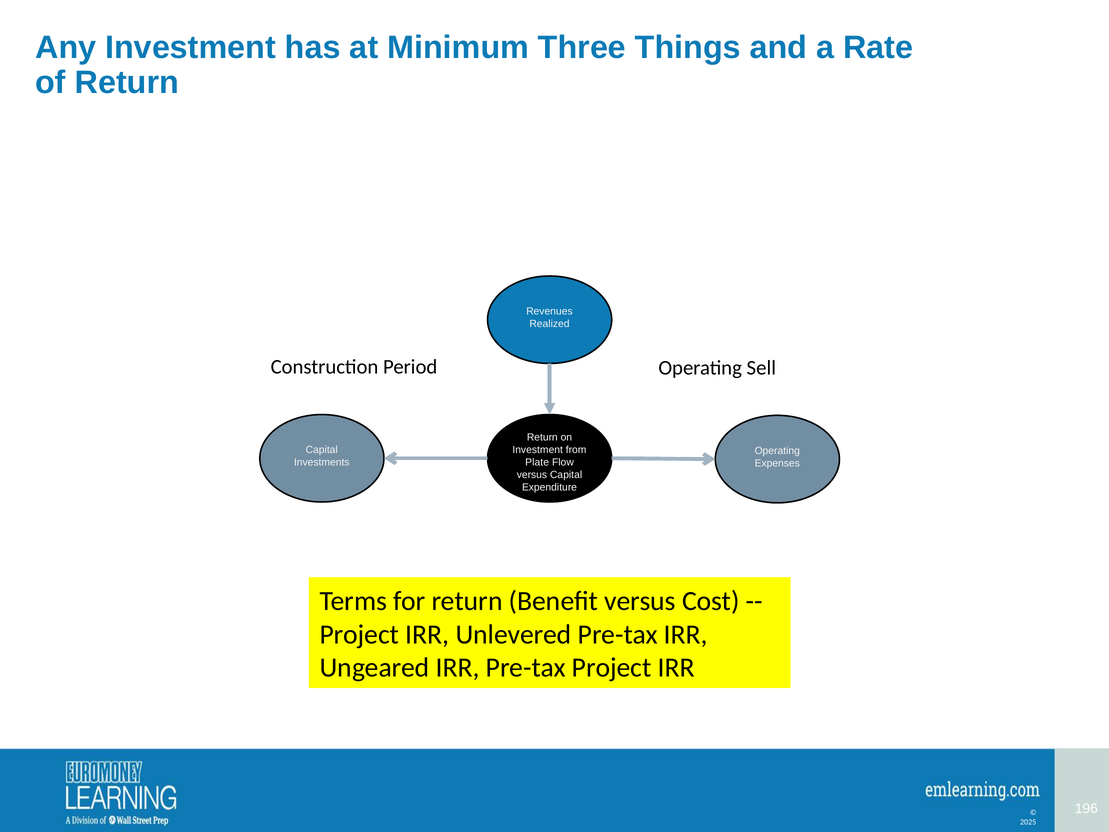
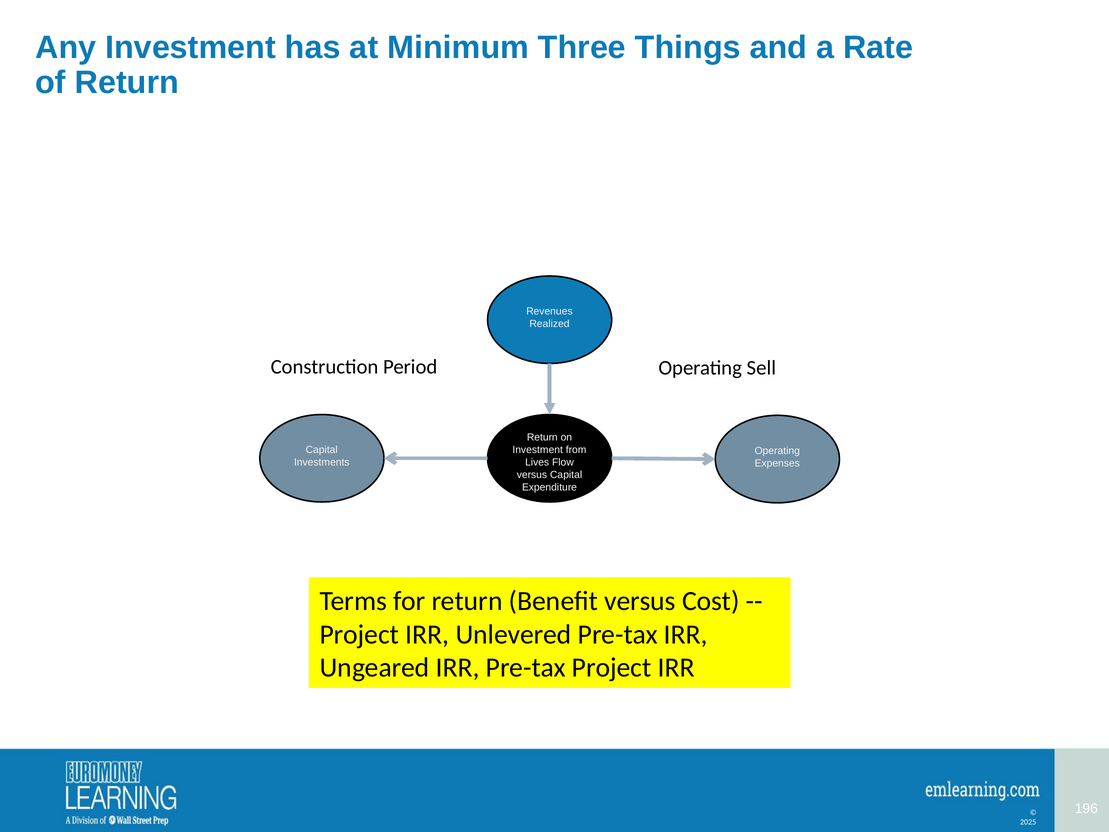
Plate: Plate -> Lives (537, 462)
